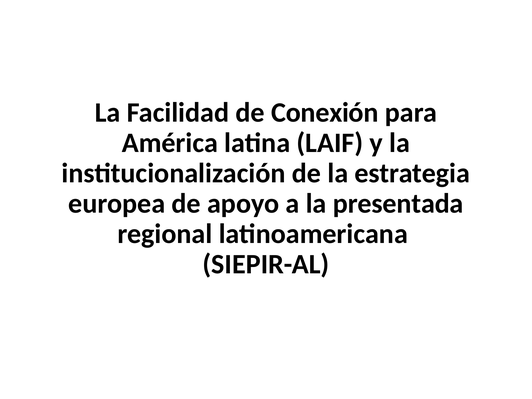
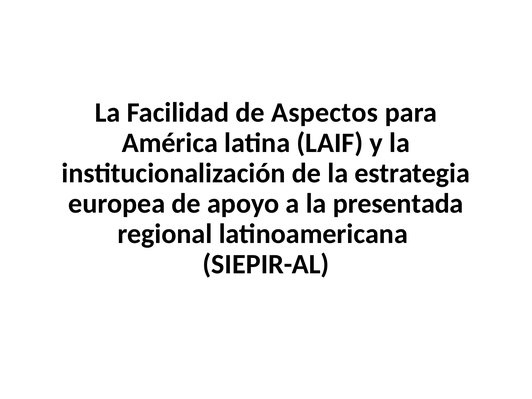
Conexión: Conexión -> Aspectos (325, 113)
